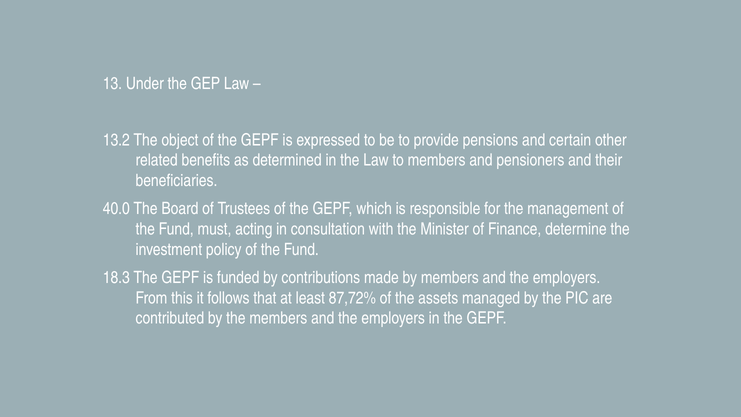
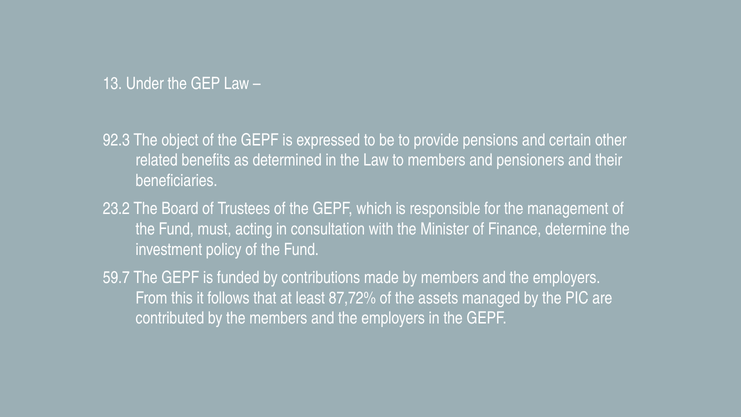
13.2: 13.2 -> 92.3 (116, 140)
40.0: 40.0 -> 23.2 (116, 209)
18.3: 18.3 -> 59.7 (116, 277)
